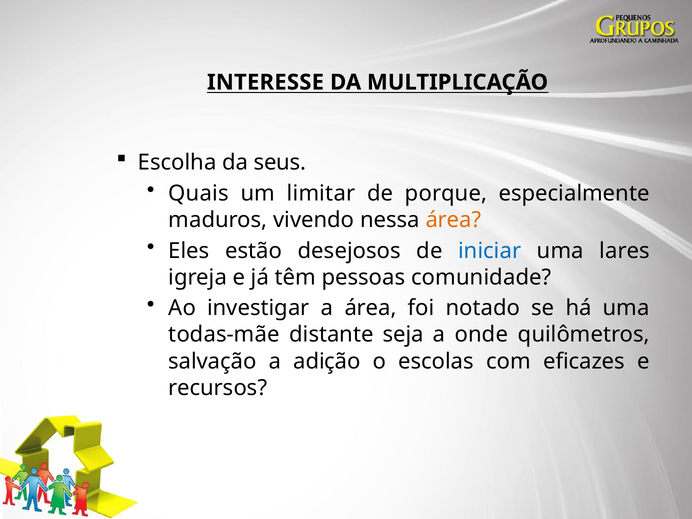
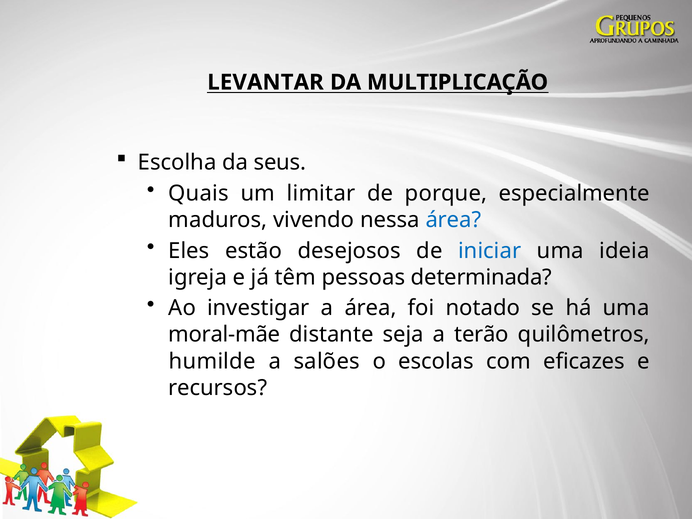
INTERESSE: INTERESSE -> LEVANTAR (266, 82)
área colour: orange -> blue (453, 220)
lares: lares -> ideia (625, 251)
comunidade: comunidade -> determinada (481, 277)
todas-mãe: todas-mãe -> moral-mãe (224, 335)
onde: onde -> terão (482, 335)
salvação: salvação -> humilde (212, 361)
adição: adição -> salões (327, 361)
